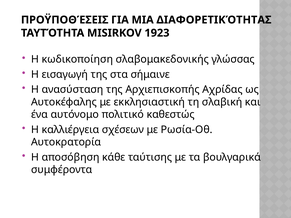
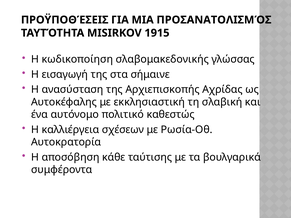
ΔΙΑΦΟΡΕΤΙΚΌΤΗΤΑΣ: ΔΙΑΦΟΡΕΤΙΚΌΤΗΤΑΣ -> ΠΡΟΣΑΝΑΤΟΛΙΣΜΌΣ (214, 20)
1923: 1923 -> 1915 (157, 33)
